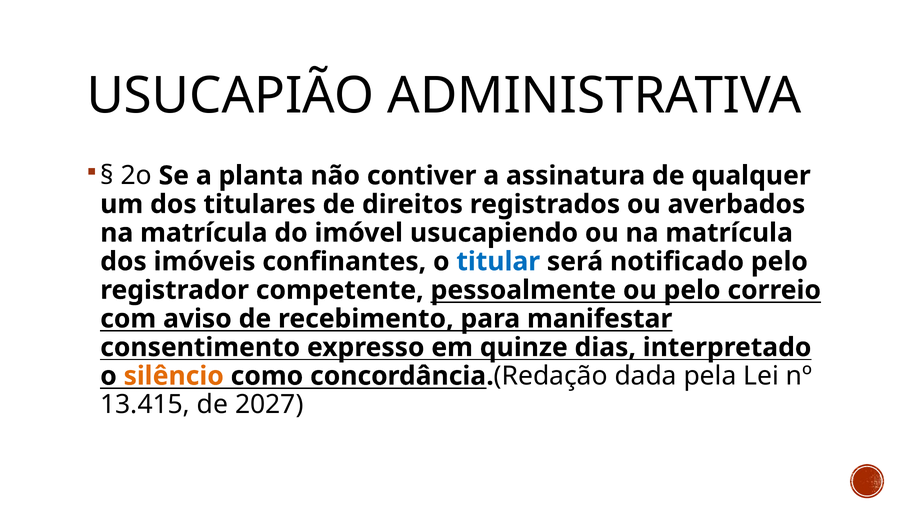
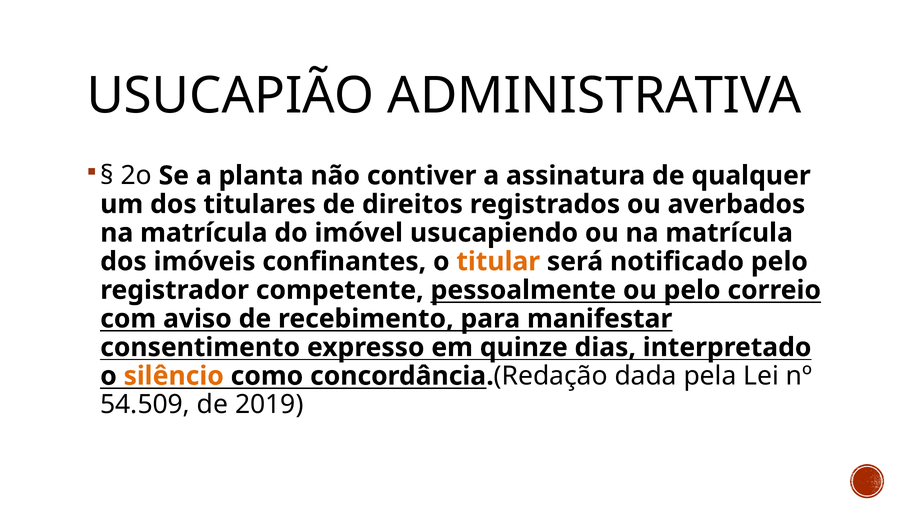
titular colour: blue -> orange (498, 262)
13.415: 13.415 -> 54.509 (145, 405)
2027: 2027 -> 2019 (269, 405)
